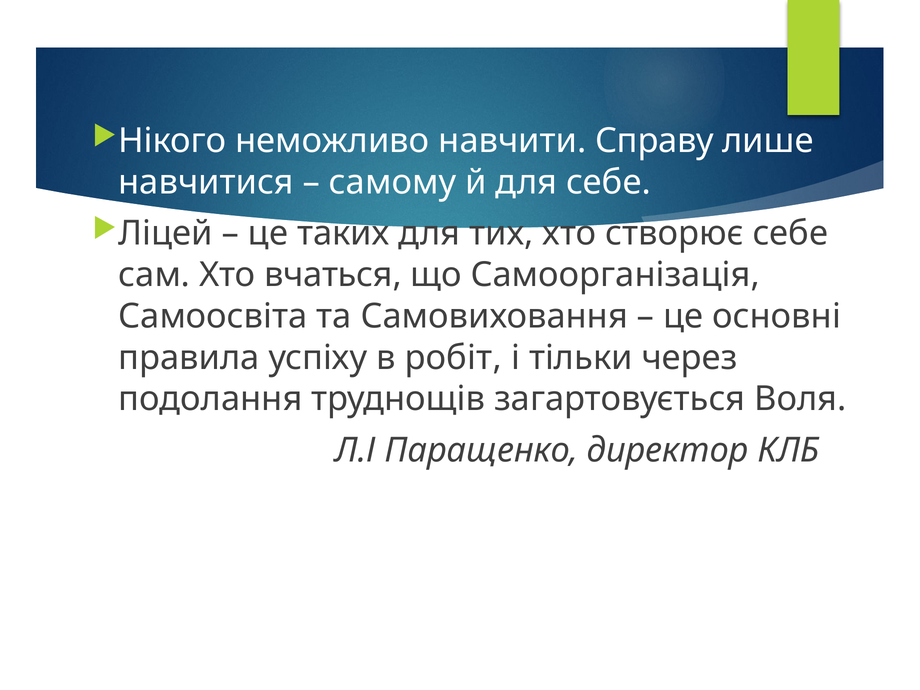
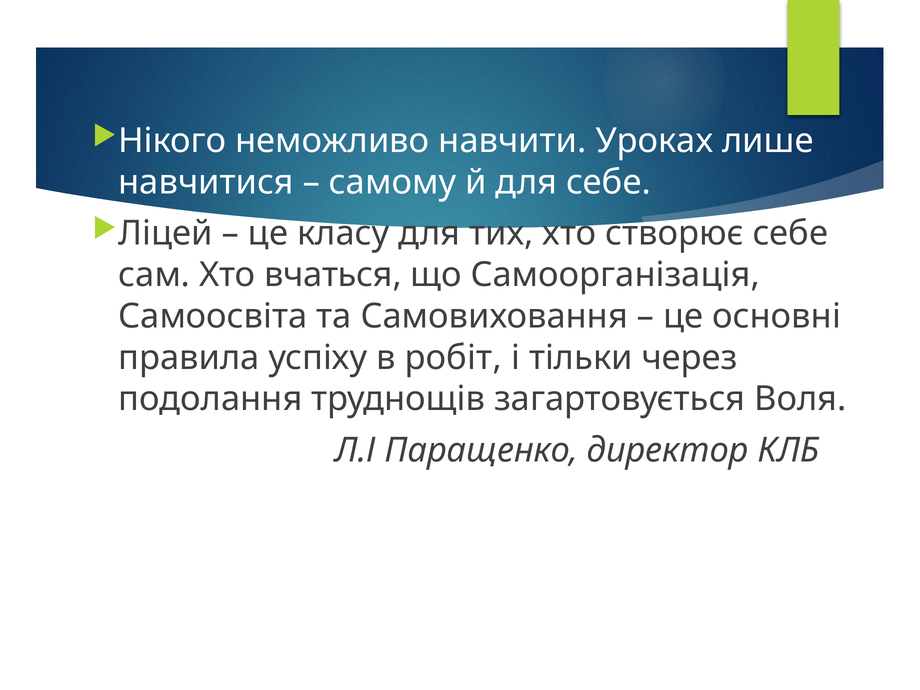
Справу: Справу -> Уроках (654, 141)
таких: таких -> класу (343, 233)
